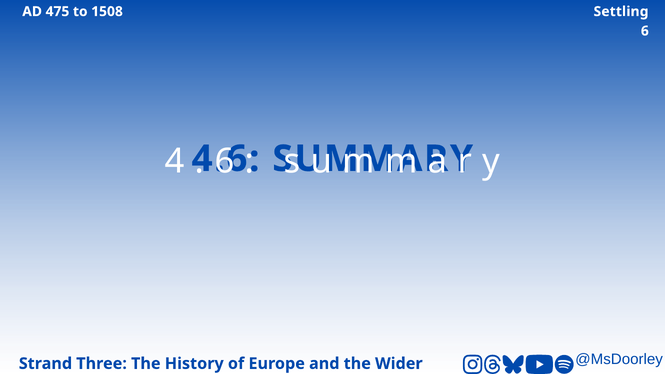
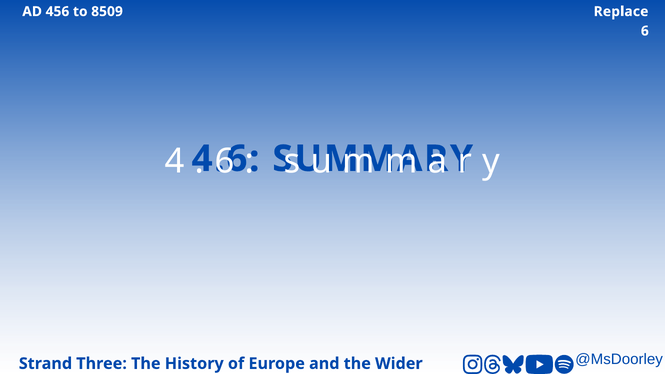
475: 475 -> 456 (57, 12)
1508: 1508 -> 8509 (107, 12)
Settling: Settling -> Replace (621, 12)
